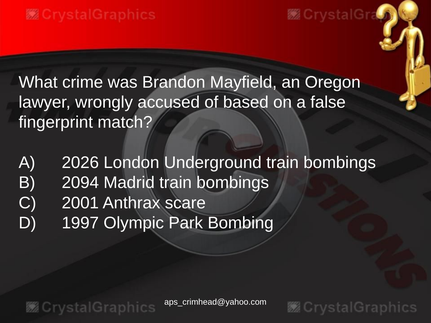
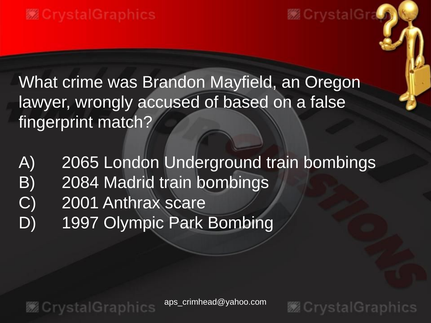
2026: 2026 -> 2065 (80, 163)
2094: 2094 -> 2084 (80, 183)
